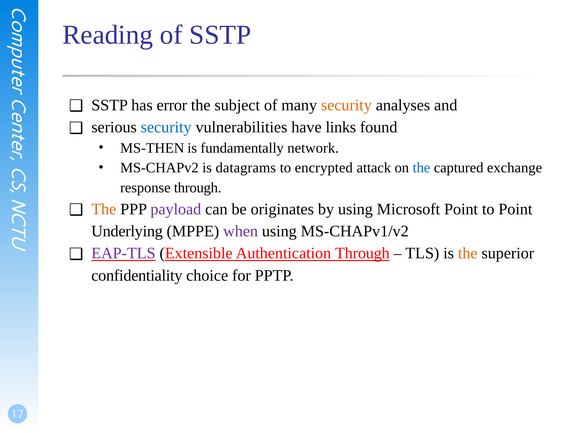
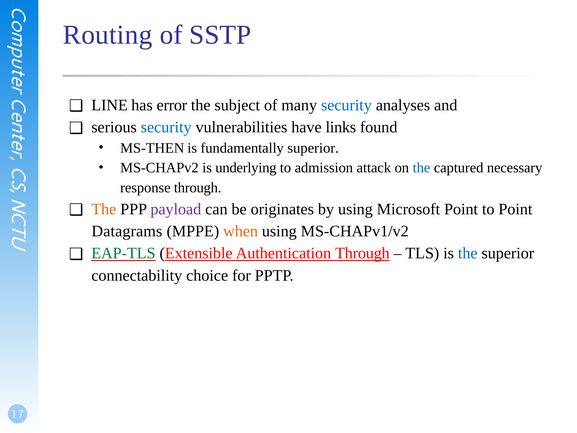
Reading: Reading -> Routing (108, 35)
SSTP: SSTP -> LINE (110, 105)
security colour: orange -> blue (346, 105)
fundamentally network: network -> superior (313, 148)
datagrams: datagrams -> underlying (246, 168)
encrypted: encrypted -> admission (324, 168)
exchange: exchange -> necessary (515, 168)
Underlying: Underlying -> Datagrams (127, 231)
when colour: purple -> orange (241, 231)
EAP-TLS colour: purple -> green (123, 253)
the colour: orange -> blue (468, 253)
confidentiality: confidentiality -> connectability (137, 275)
